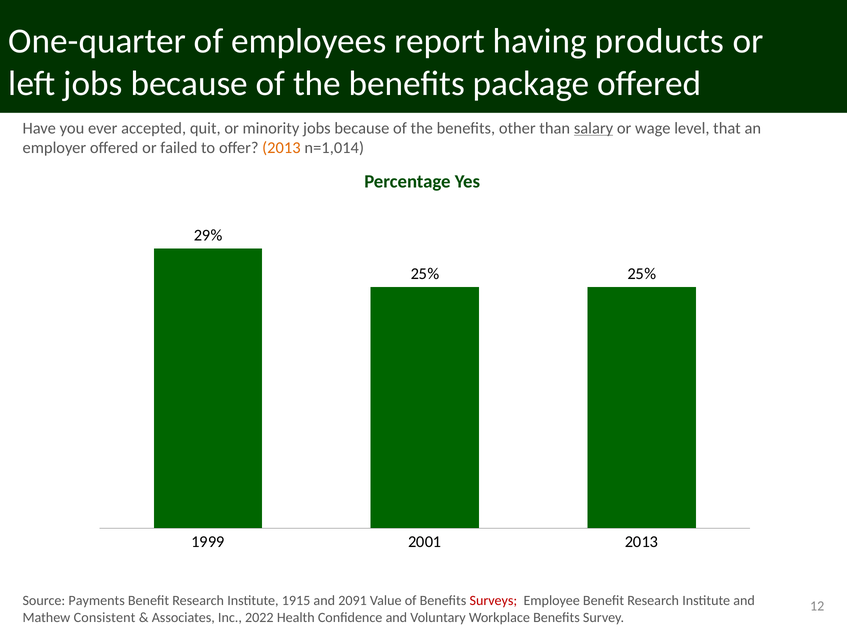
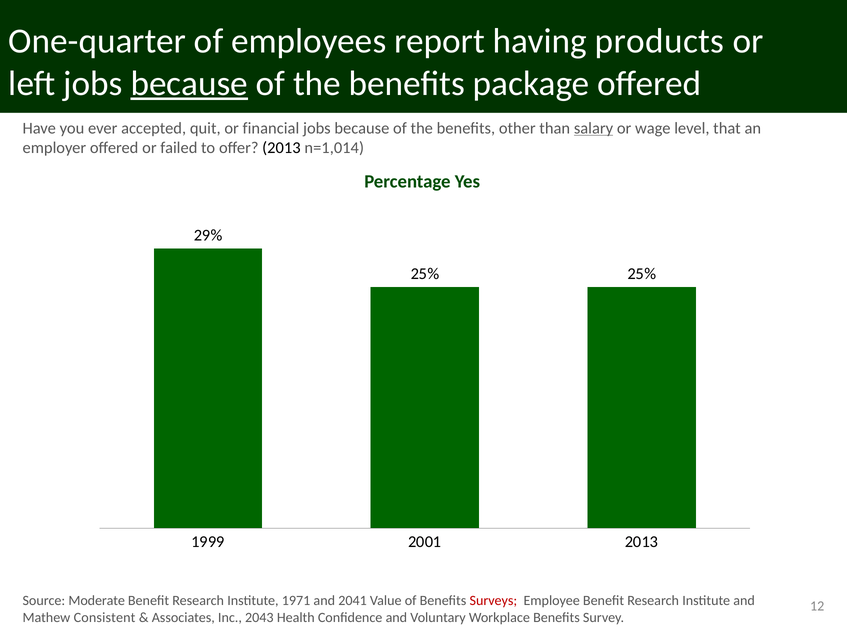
because underline: none -> present (189, 84)
minority: minority -> financial (271, 128)
2013 colour: orange -> black (281, 148)
Payments: Payments -> Moderate (97, 601)
1915: 1915 -> 1971 (296, 601)
2091: 2091 -> 2041 (353, 601)
2022: 2022 -> 2043 (259, 618)
